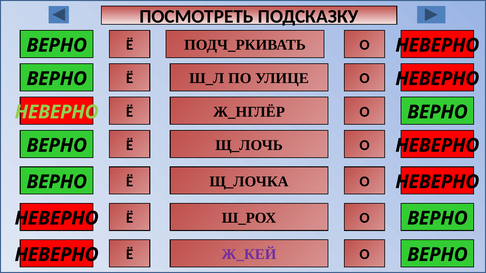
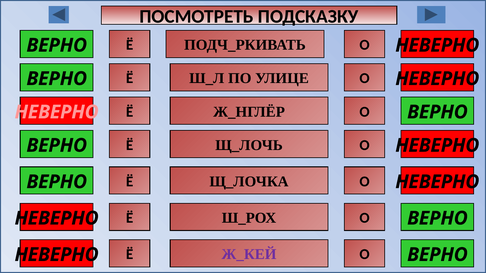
НЕВЕРНО colour: light green -> pink (57, 112)
